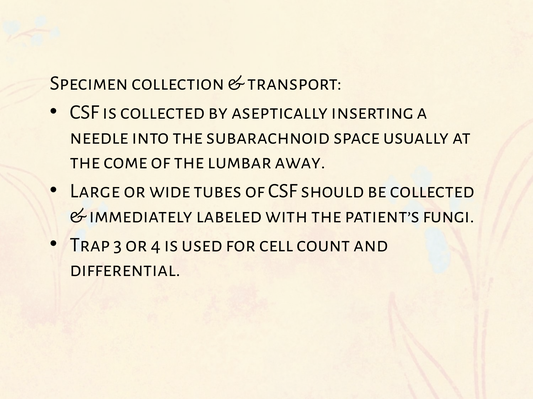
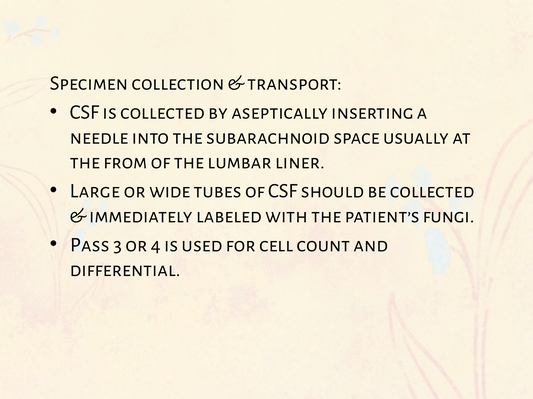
come: come -> from (125, 162)
away: away -> liner (300, 162)
Trap: Trap -> Pass (90, 245)
